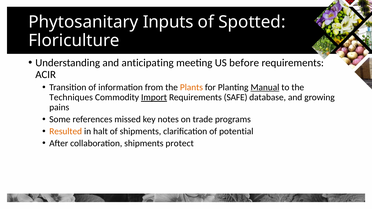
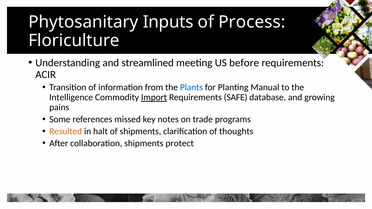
Spotted: Spotted -> Process (252, 22)
anticipating: anticipating -> streamlined (148, 63)
Plants colour: orange -> blue (191, 87)
Manual underline: present -> none (265, 87)
Techniques: Techniques -> Intelligence (71, 97)
potential: potential -> thoughts (236, 131)
